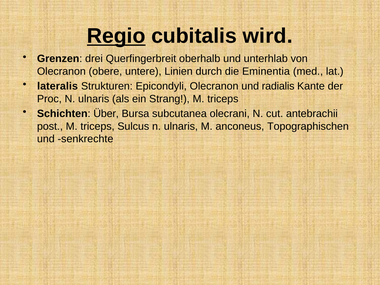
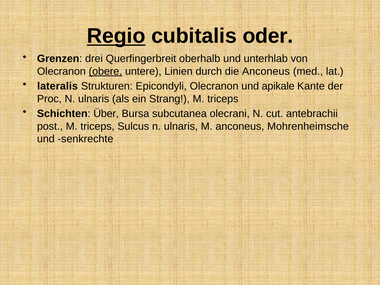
wird: wird -> oder (268, 36)
obere underline: none -> present (105, 71)
die Eminentia: Eminentia -> Anconeus (266, 71)
radialis: radialis -> apikale (278, 86)
Topographischen: Topographischen -> Mohrenheimsche (308, 126)
